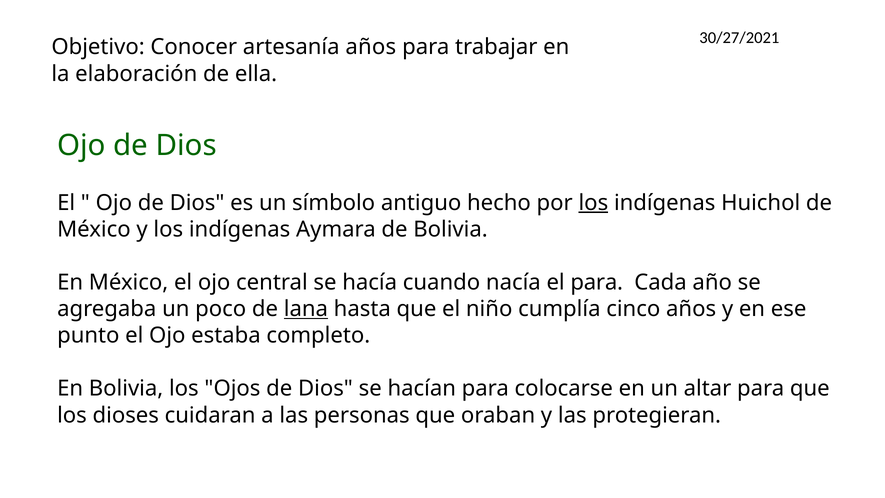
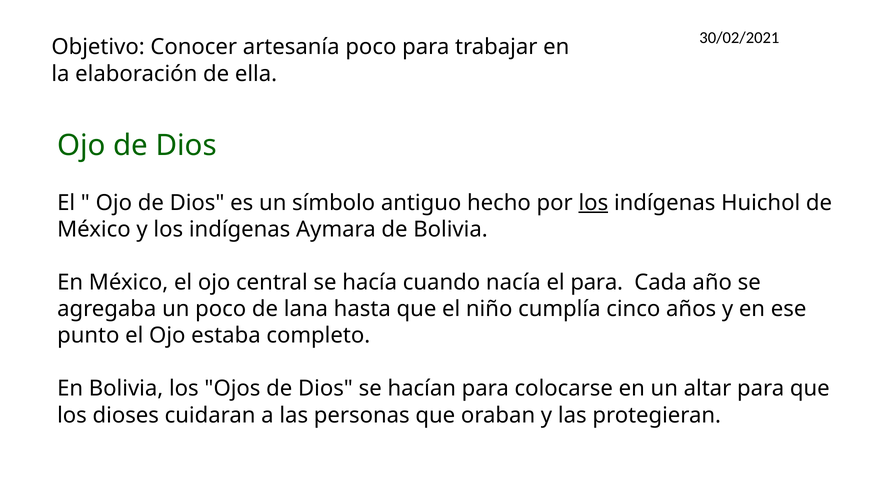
30/27/2021: 30/27/2021 -> 30/02/2021 (739, 38)
artesanía años: años -> poco (371, 47)
lana underline: present -> none (306, 309)
